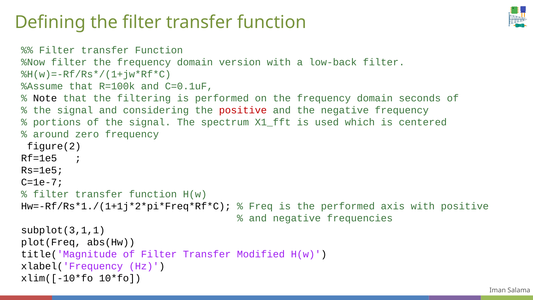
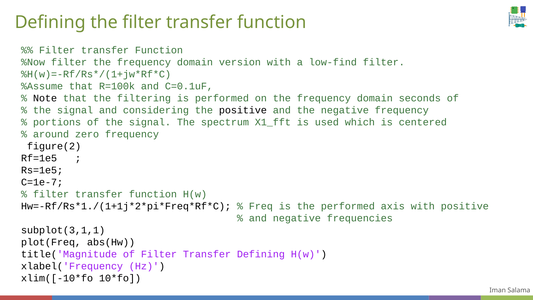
low-back: low-back -> low-find (333, 62)
positive colour: red -> black (243, 110)
Transfer Modified: Modified -> Defining (261, 254)
